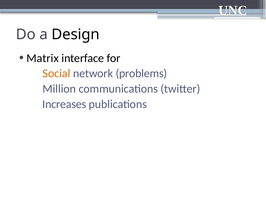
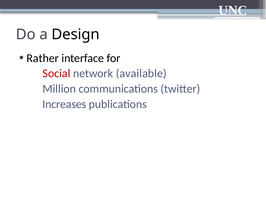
Matrix: Matrix -> Rather (43, 58)
Social colour: orange -> red (56, 73)
problems: problems -> available (141, 73)
